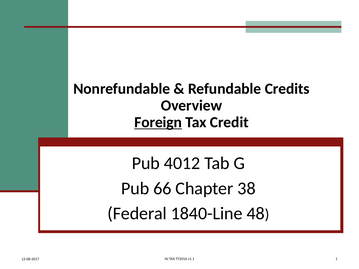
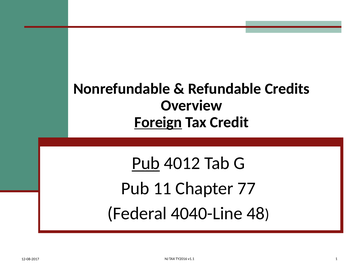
Pub underline: none -> present (146, 163)
66: 66 -> 11 (162, 189)
38: 38 -> 77 (247, 189)
1840-Line: 1840-Line -> 4040-Line (207, 214)
